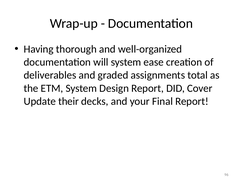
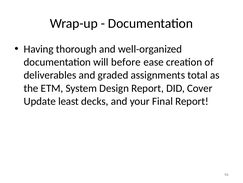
will system: system -> before (126, 62)
their: their -> least (69, 101)
